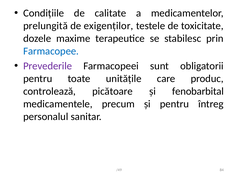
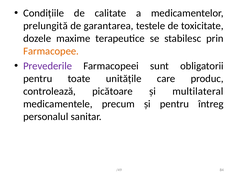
exigenților: exigenților -> garantarea (109, 26)
Farmacopee colour: blue -> orange (51, 51)
fenobarbital: fenobarbital -> multilateral (198, 91)
